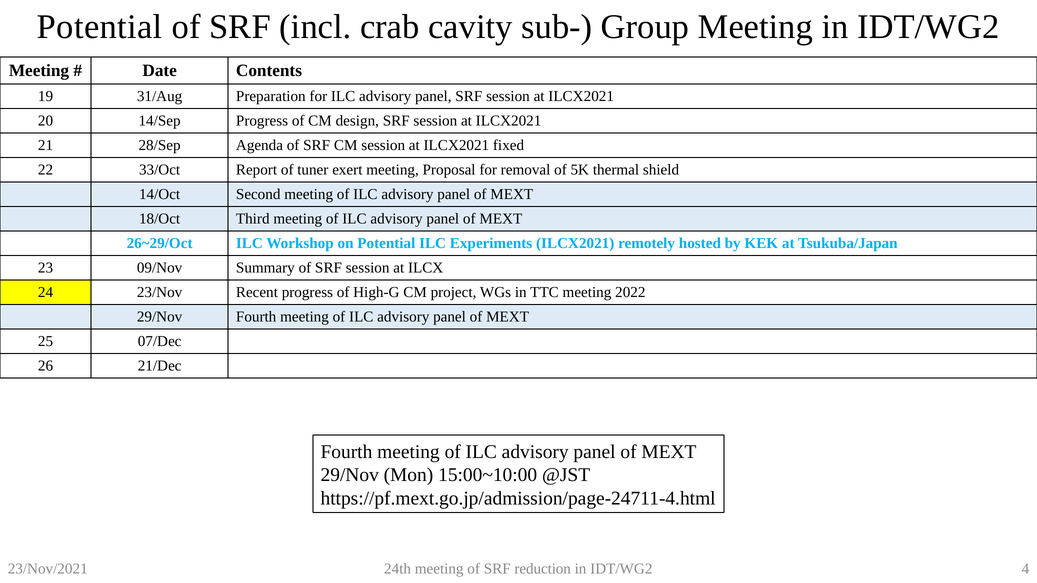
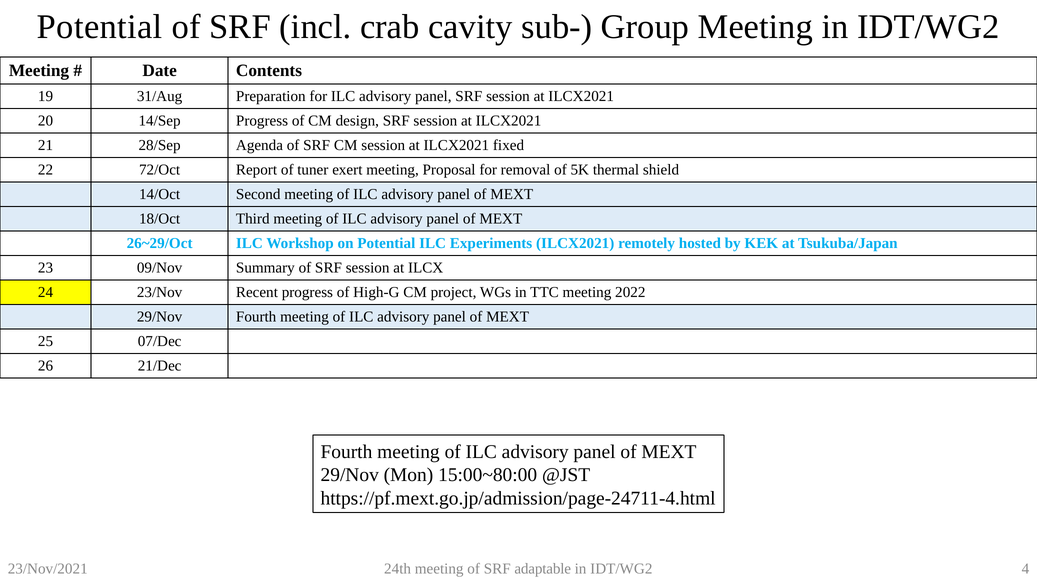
33/Oct: 33/Oct -> 72/Oct (160, 170)
15:00~10:00: 15:00~10:00 -> 15:00~80:00 (488, 475)
reduction: reduction -> adaptable (543, 569)
